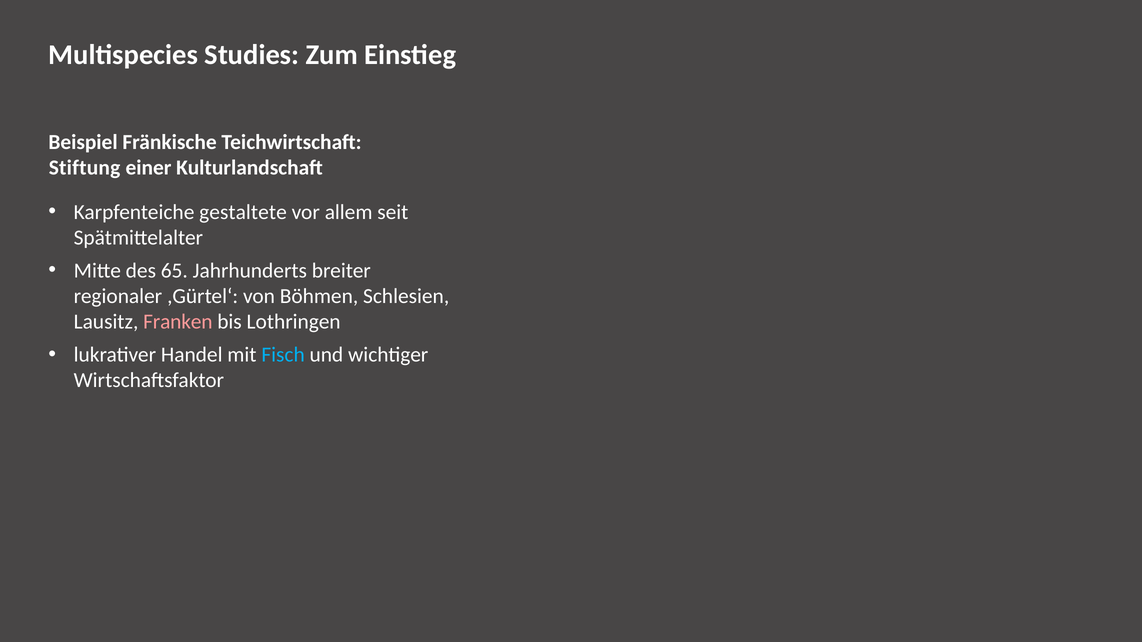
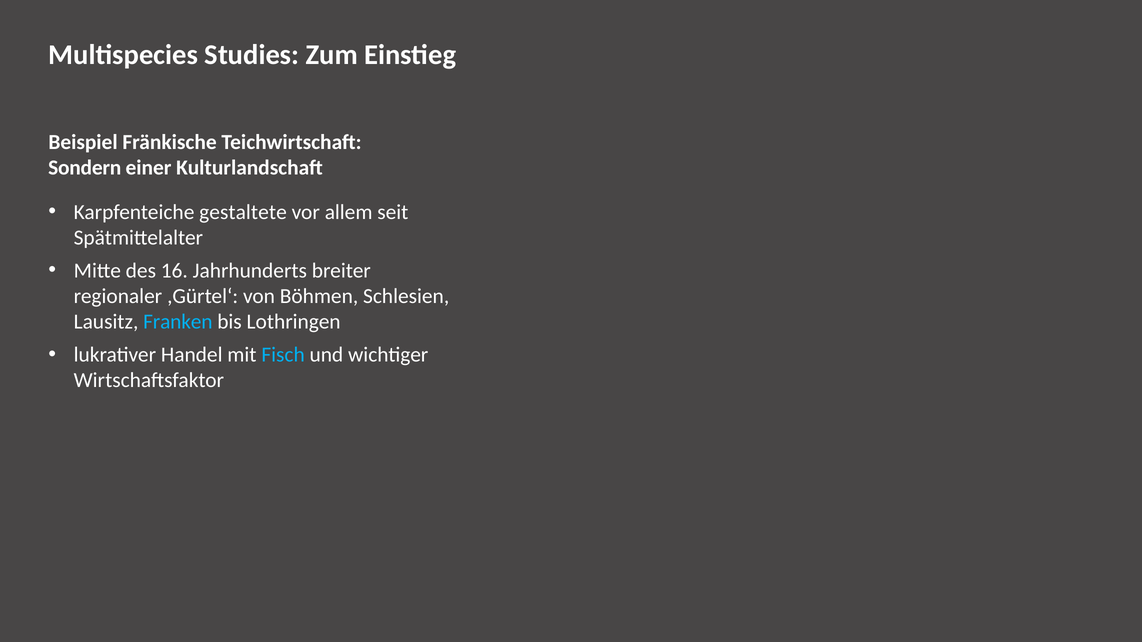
Stiftung: Stiftung -> Sondern (85, 168)
65: 65 -> 16 (174, 271)
Franken colour: pink -> light blue (178, 322)
